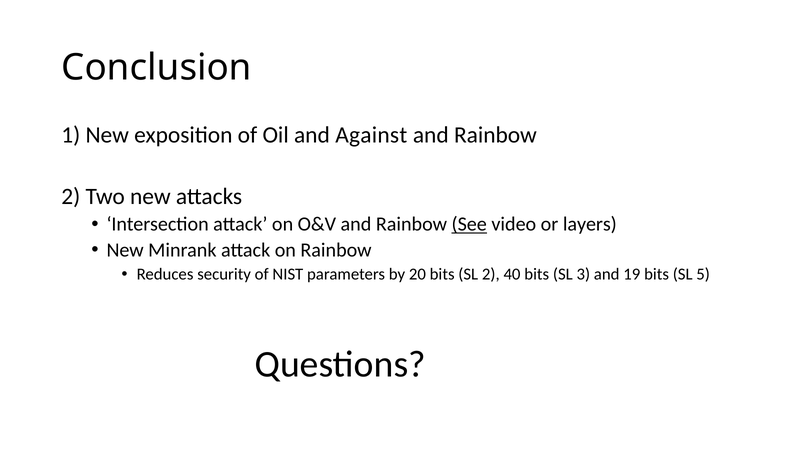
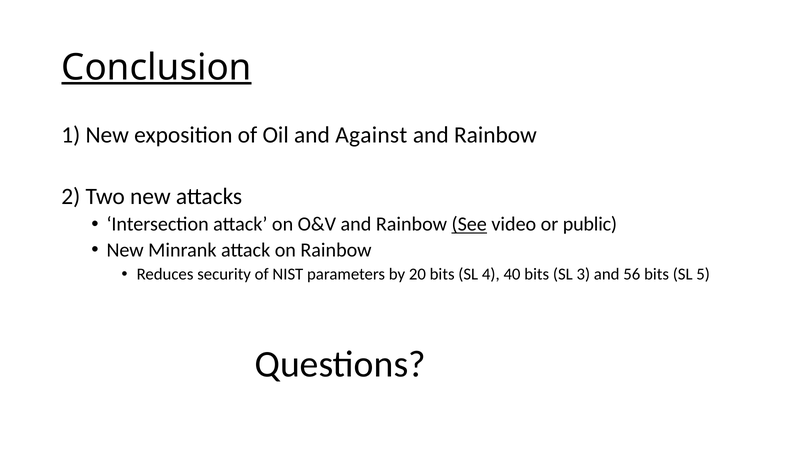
Conclusion underline: none -> present (156, 68)
layers: layers -> public (590, 224)
SL 2: 2 -> 4 (491, 274)
19: 19 -> 56 (632, 274)
